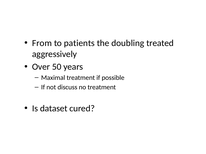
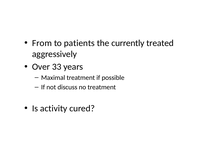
doubling: doubling -> currently (128, 43)
50: 50 -> 33 (57, 67)
dataset: dataset -> activity (54, 109)
